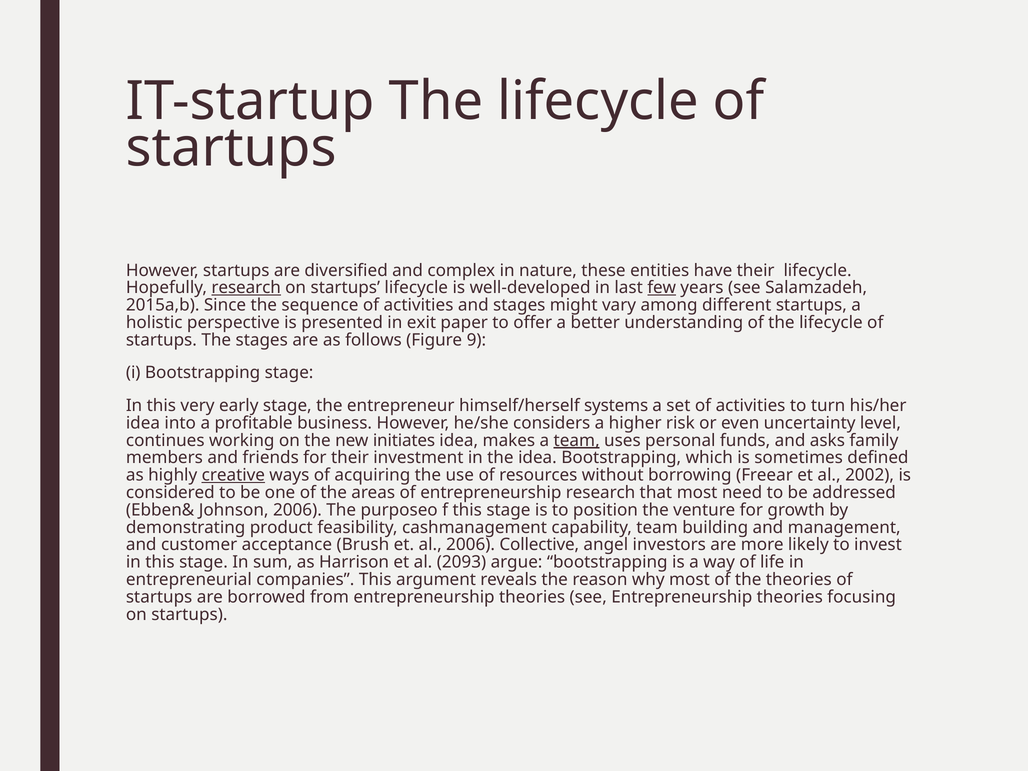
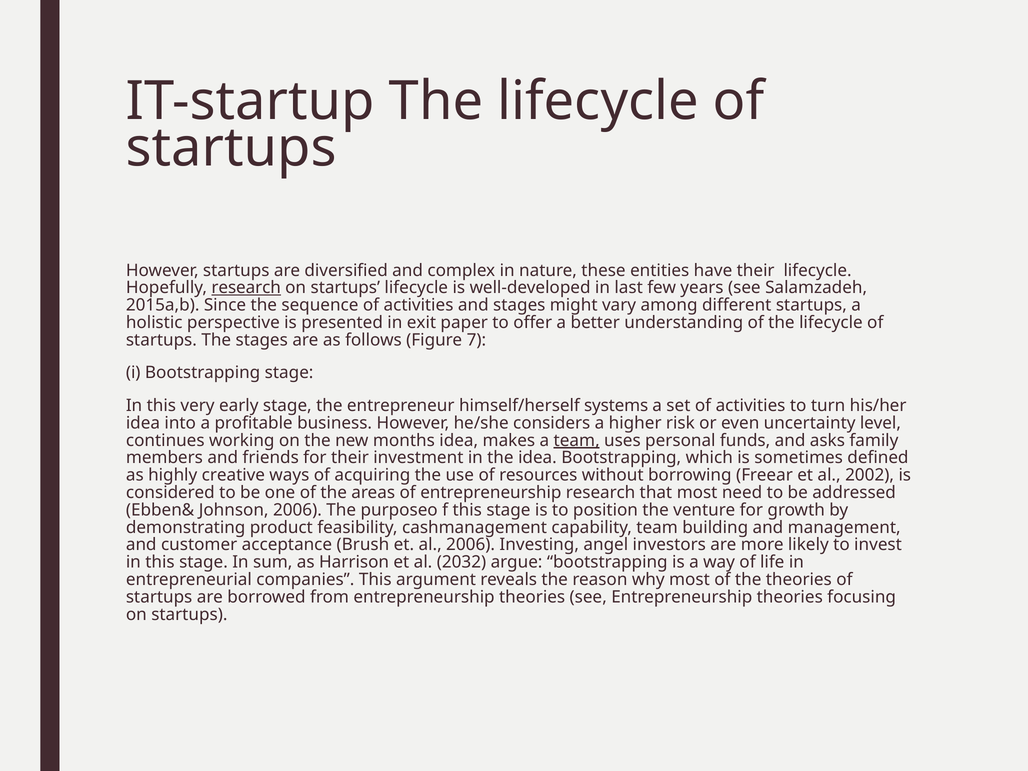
few underline: present -> none (662, 288)
9: 9 -> 7 (476, 340)
initiates: initiates -> months (404, 440)
creative underline: present -> none (233, 475)
Collective: Collective -> Investing (539, 545)
2093: 2093 -> 2032 (461, 562)
